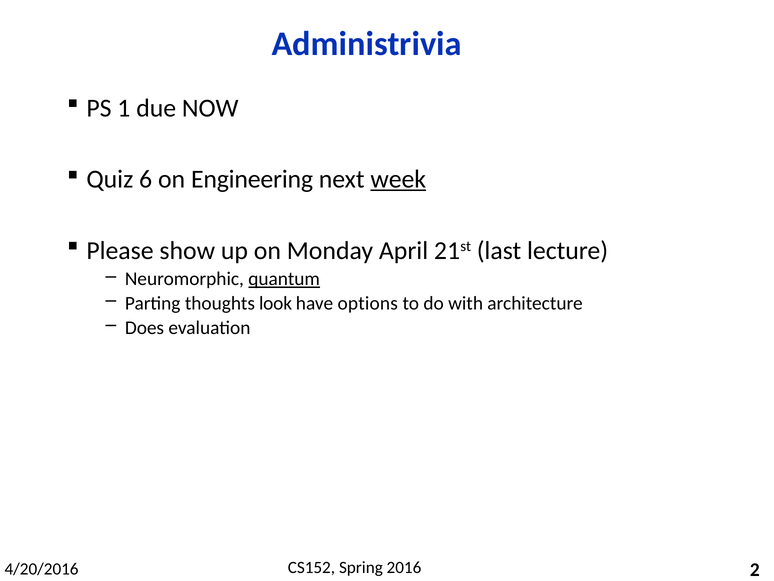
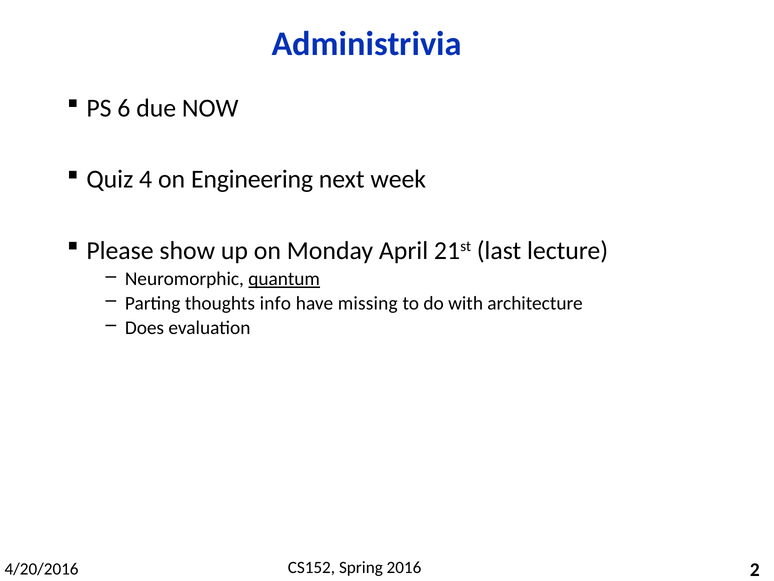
1: 1 -> 6 (124, 108)
6: 6 -> 4 (146, 179)
week underline: present -> none (398, 179)
look: look -> info (275, 303)
options: options -> missing (368, 303)
